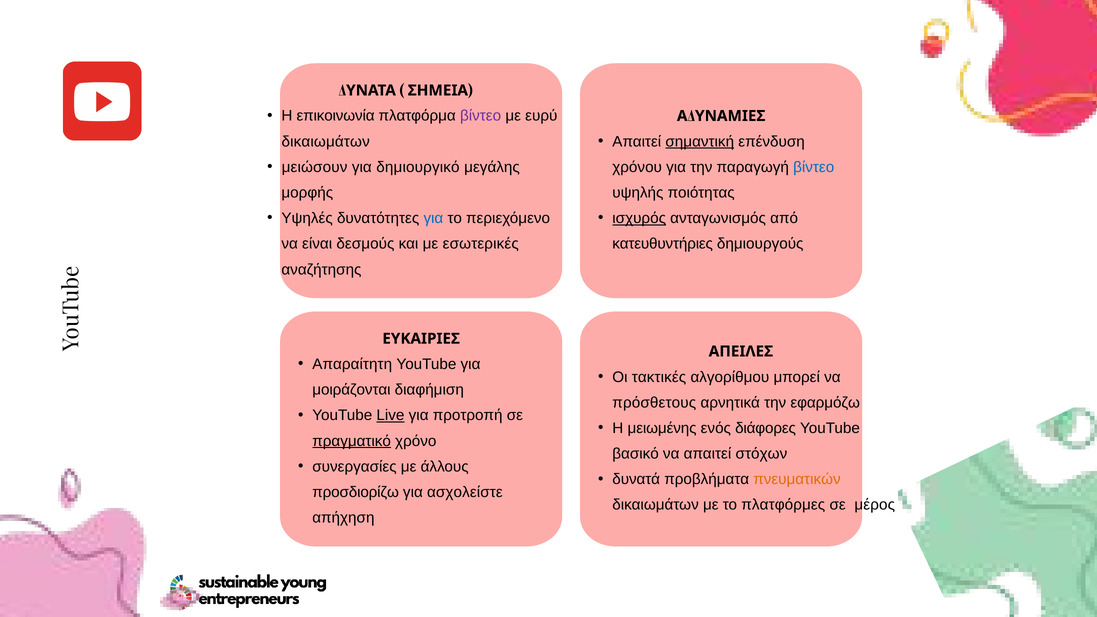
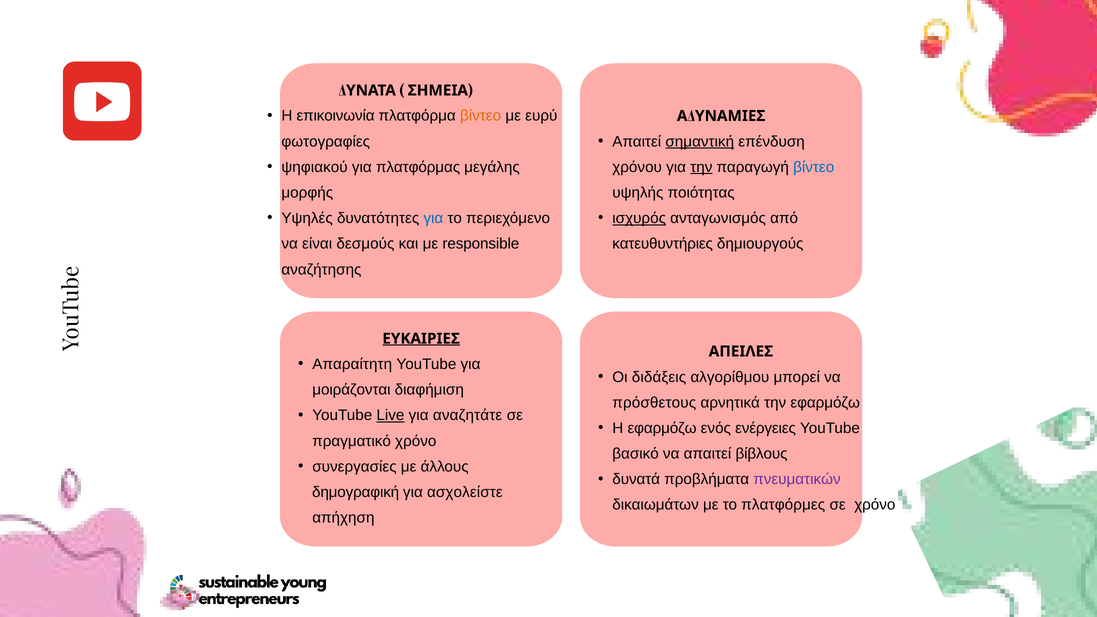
βίντεο colour: purple -> orange (481, 116)
δικαιωμάτων: δικαιωμάτων -> φωτογραφίες (326, 142)
μειώσουν: μειώσουν -> ψηφιακού (315, 167)
δημιουργικό: δημιουργικό -> πλατφόρμας (418, 167)
την underline: none -> present (701, 167)
εσωτερικές: εσωτερικές -> responsible (481, 244)
ΕΥΚΑΙΡΙΕΣ underline: none -> present (421, 339)
τακτικές: τακτικές -> διδάξεις (659, 377)
προτροπή: προτροπή -> αναζητάτε (468, 415)
Η μειωμένης: μειωμένης -> εφαρμόζω (662, 428)
διάφορες: διάφορες -> ενέργειες (766, 428)
πραγματικό underline: present -> none (352, 441)
στόχων: στόχων -> βίβλους (762, 454)
πνευματικών colour: orange -> purple (797, 479)
προσδιορίζω: προσδιορίζω -> δημογραφική (356, 492)
σε μέρος: μέρος -> χρόνο (875, 505)
